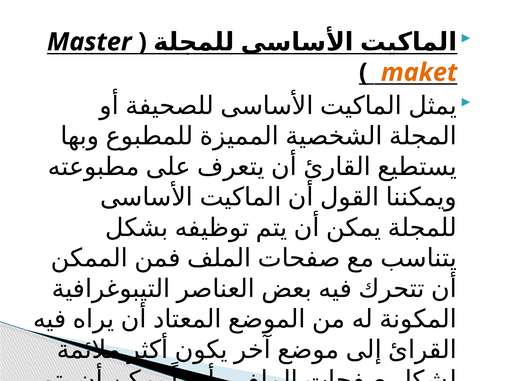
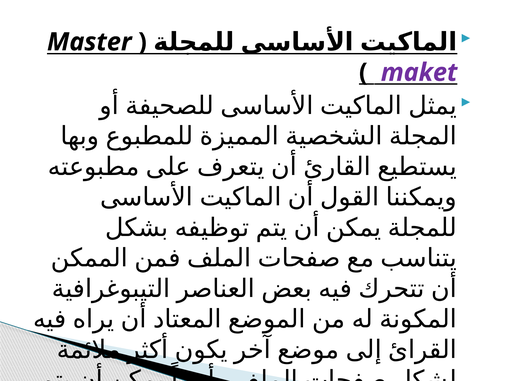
maket colour: orange -> purple (419, 72)
